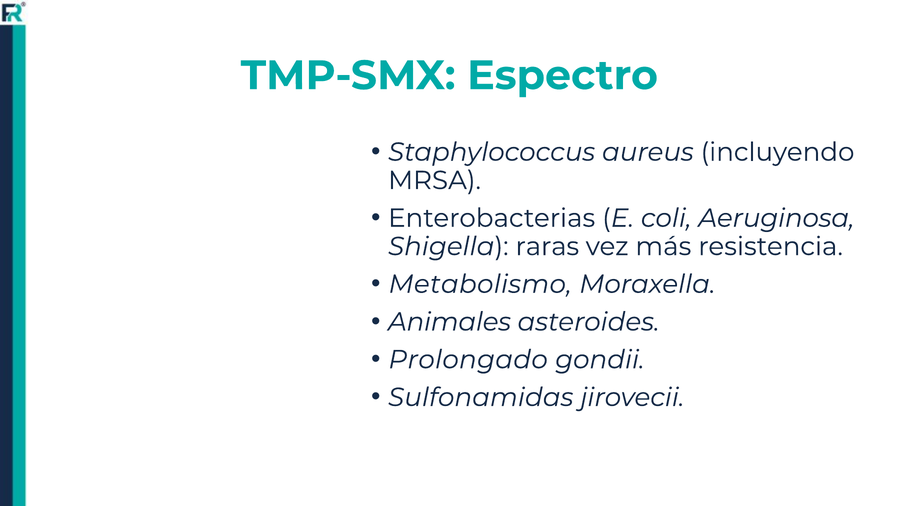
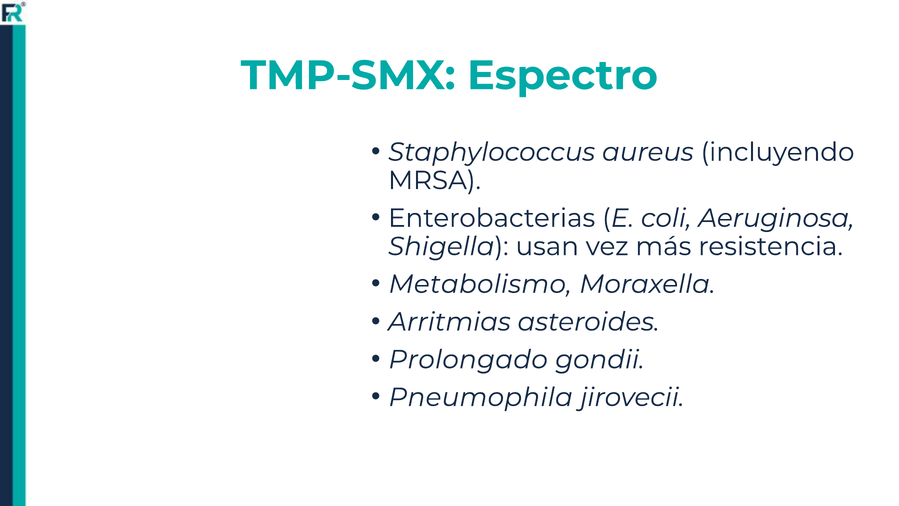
raras: raras -> usan (547, 246)
Animales: Animales -> Arritmias (449, 322)
Sulfonamidas: Sulfonamidas -> Pneumophila (481, 397)
